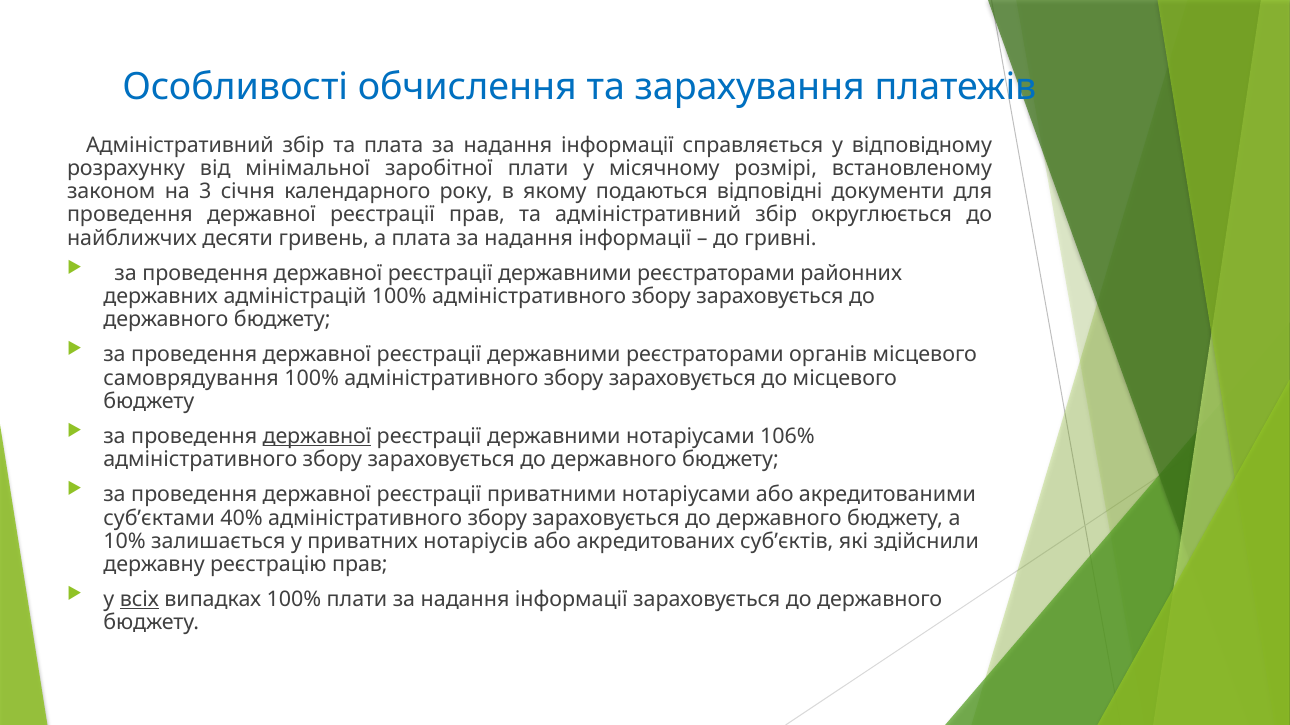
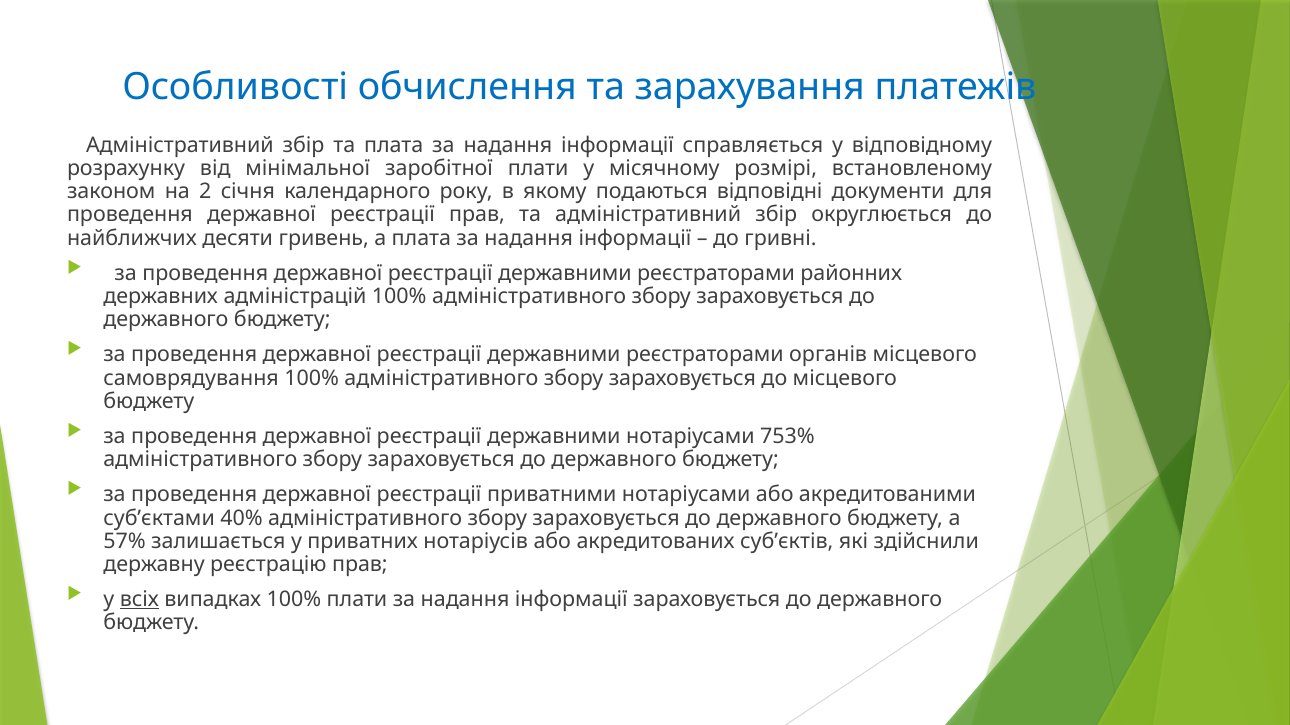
3: 3 -> 2 (205, 192)
державної underline: present -> none (317, 437)
106%: 106% -> 753% (787, 437)
10%: 10% -> 57% (125, 542)
